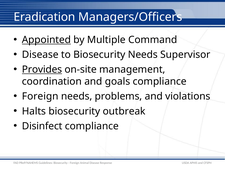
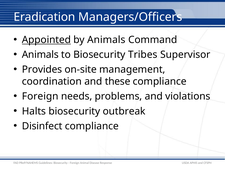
by Multiple: Multiple -> Animals (106, 40)
Disease: Disease -> Animals (40, 55)
Biosecurity Needs: Needs -> Tribes (143, 55)
Provides underline: present -> none (42, 69)
goals: goals -> these (118, 81)
